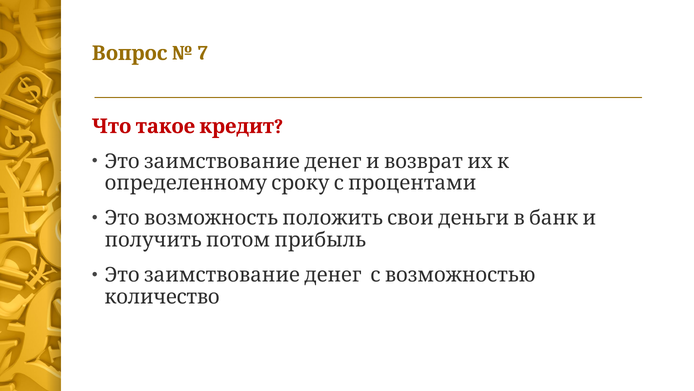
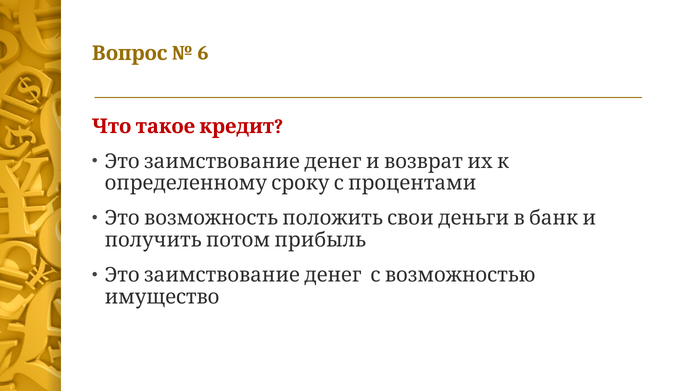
7: 7 -> 6 (203, 53)
количество: количество -> имущество (162, 296)
